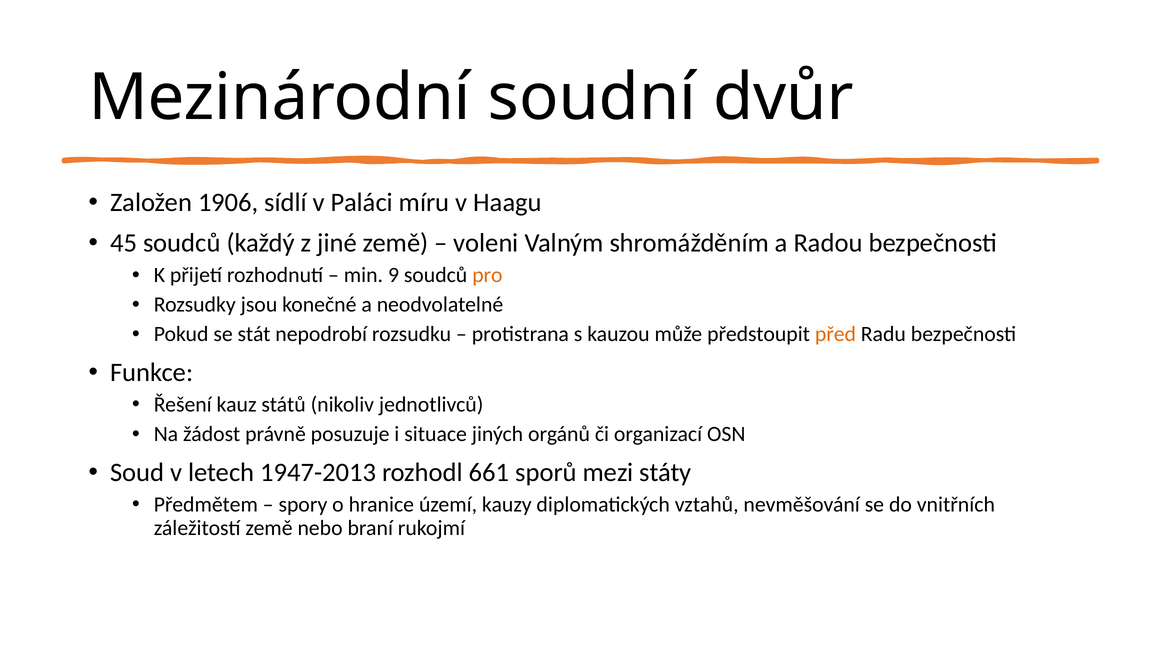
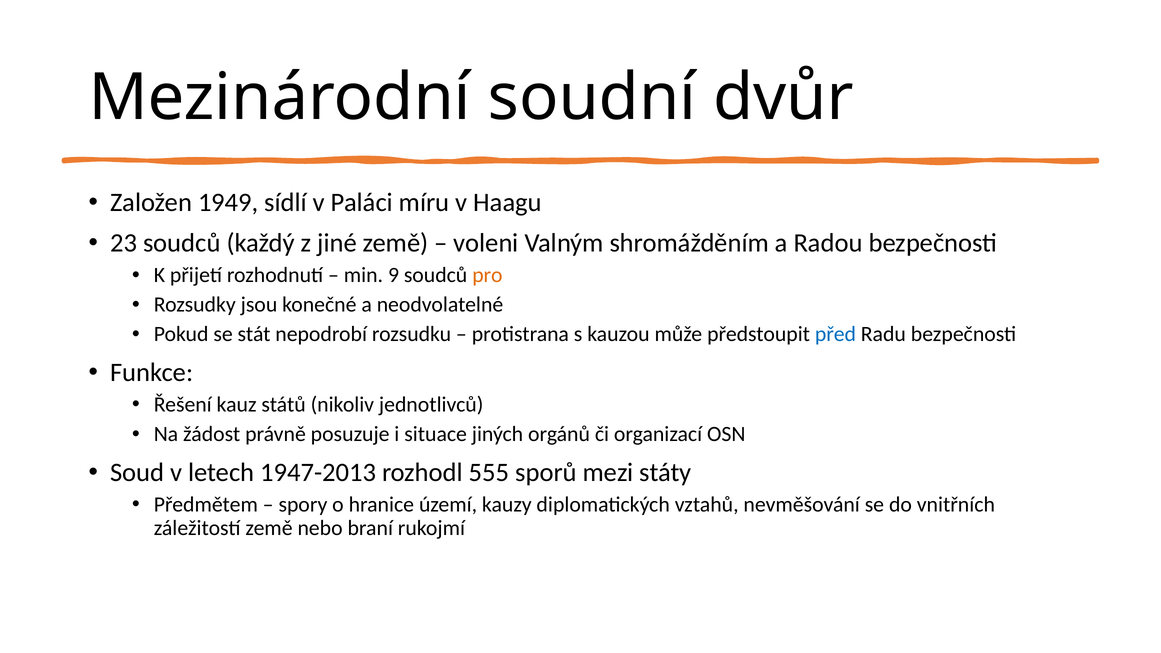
1906: 1906 -> 1949 (228, 202)
45: 45 -> 23 (124, 243)
před colour: orange -> blue (835, 334)
661: 661 -> 555 (489, 472)
